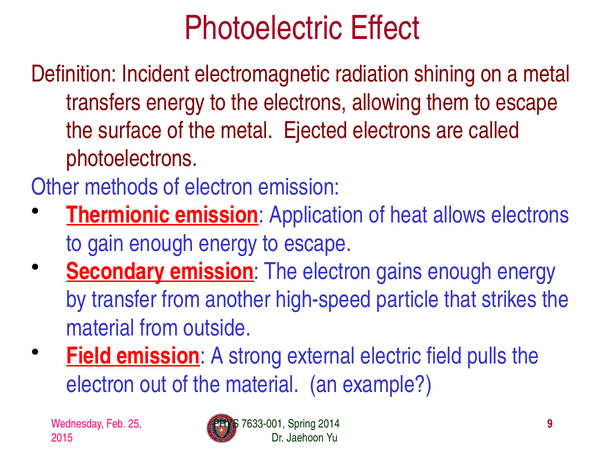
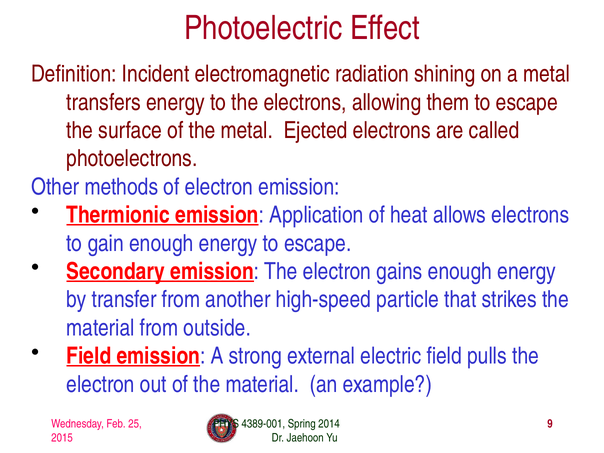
7633-001: 7633-001 -> 4389-001 (263, 424)
